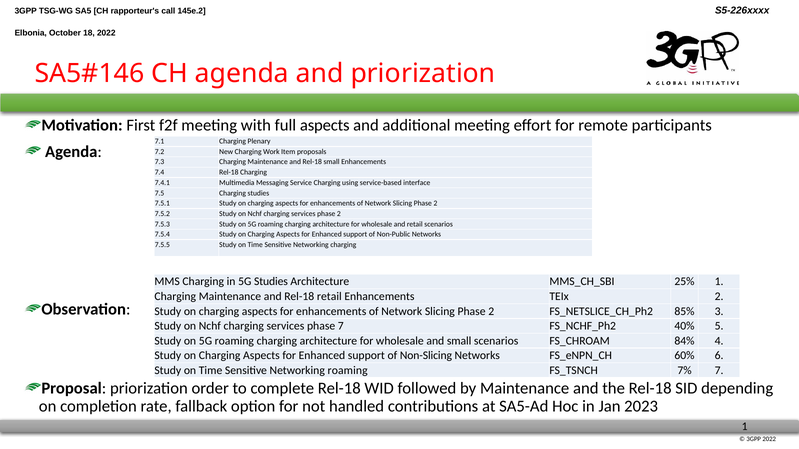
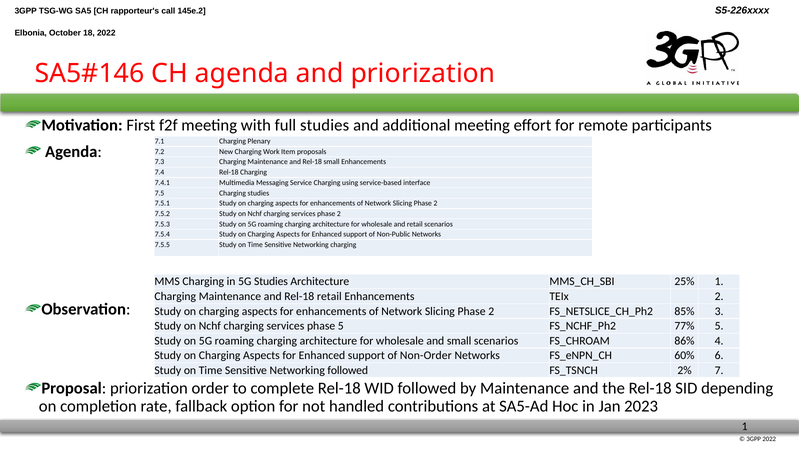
full aspects: aspects -> studies (325, 125)
phase 7: 7 -> 5 (341, 326)
40%: 40% -> 77% (684, 326)
84%: 84% -> 86% (684, 341)
Non-Slicing: Non-Slicing -> Non-Order (426, 356)
Networking roaming: roaming -> followed (348, 371)
7%: 7% -> 2% (685, 371)
